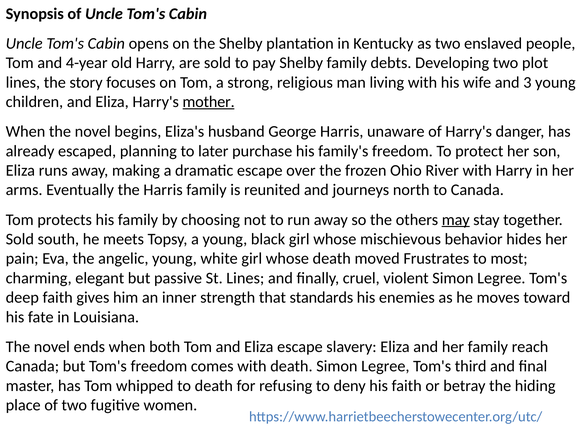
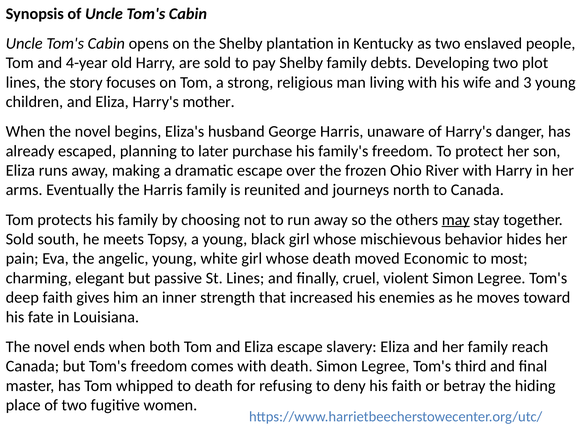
mother underline: present -> none (209, 102)
Frustrates: Frustrates -> Economic (436, 259)
standards: standards -> increased (321, 298)
